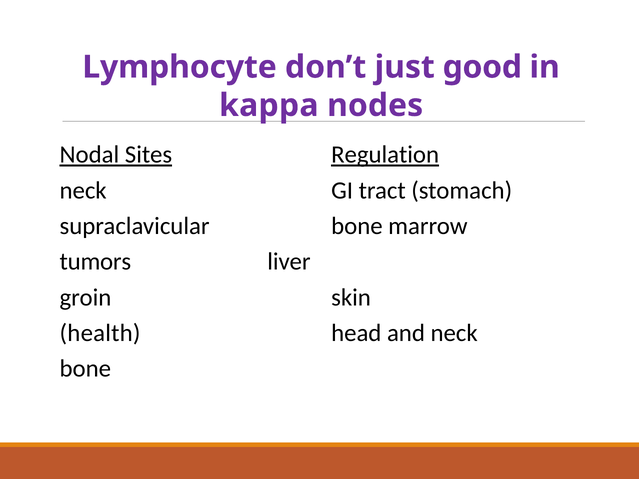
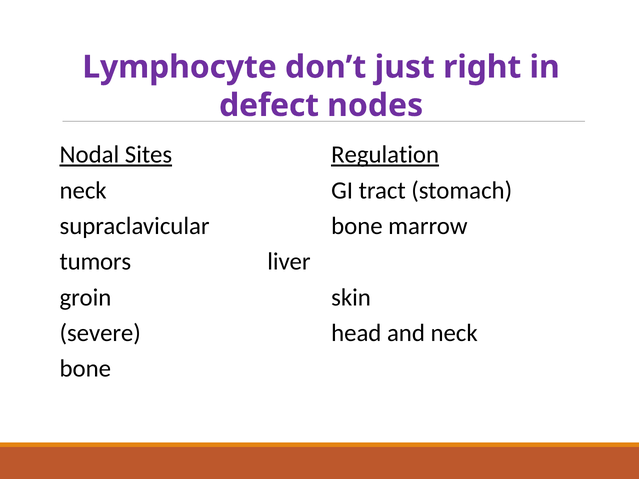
good: good -> right (482, 67)
kappa: kappa -> defect (269, 105)
health: health -> severe (100, 333)
